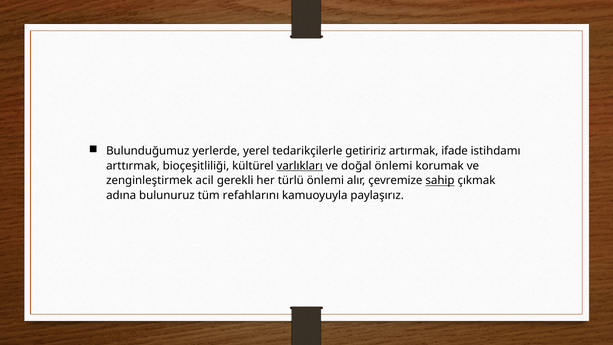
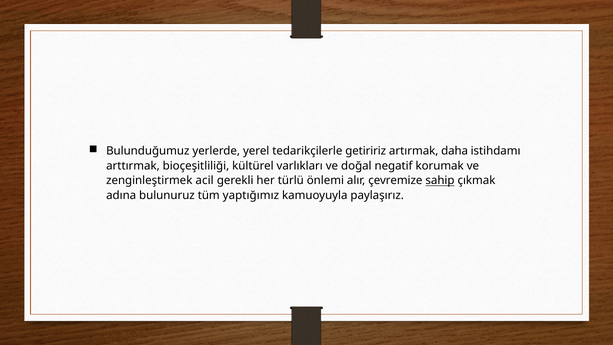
ifade: ifade -> daha (455, 151)
varlıkları underline: present -> none (300, 166)
doğal önlemi: önlemi -> negatif (394, 166)
refahlarını: refahlarını -> yaptığımız (251, 195)
